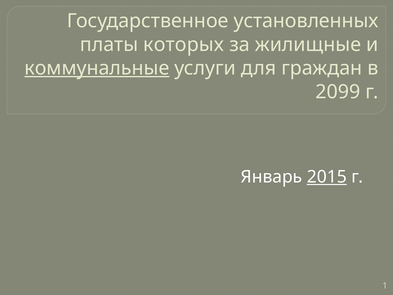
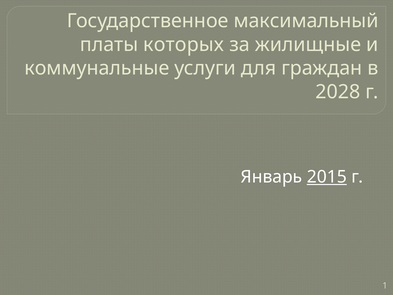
установленных: установленных -> максимальный (306, 21)
коммунальные underline: present -> none (97, 68)
2099: 2099 -> 2028 (338, 92)
